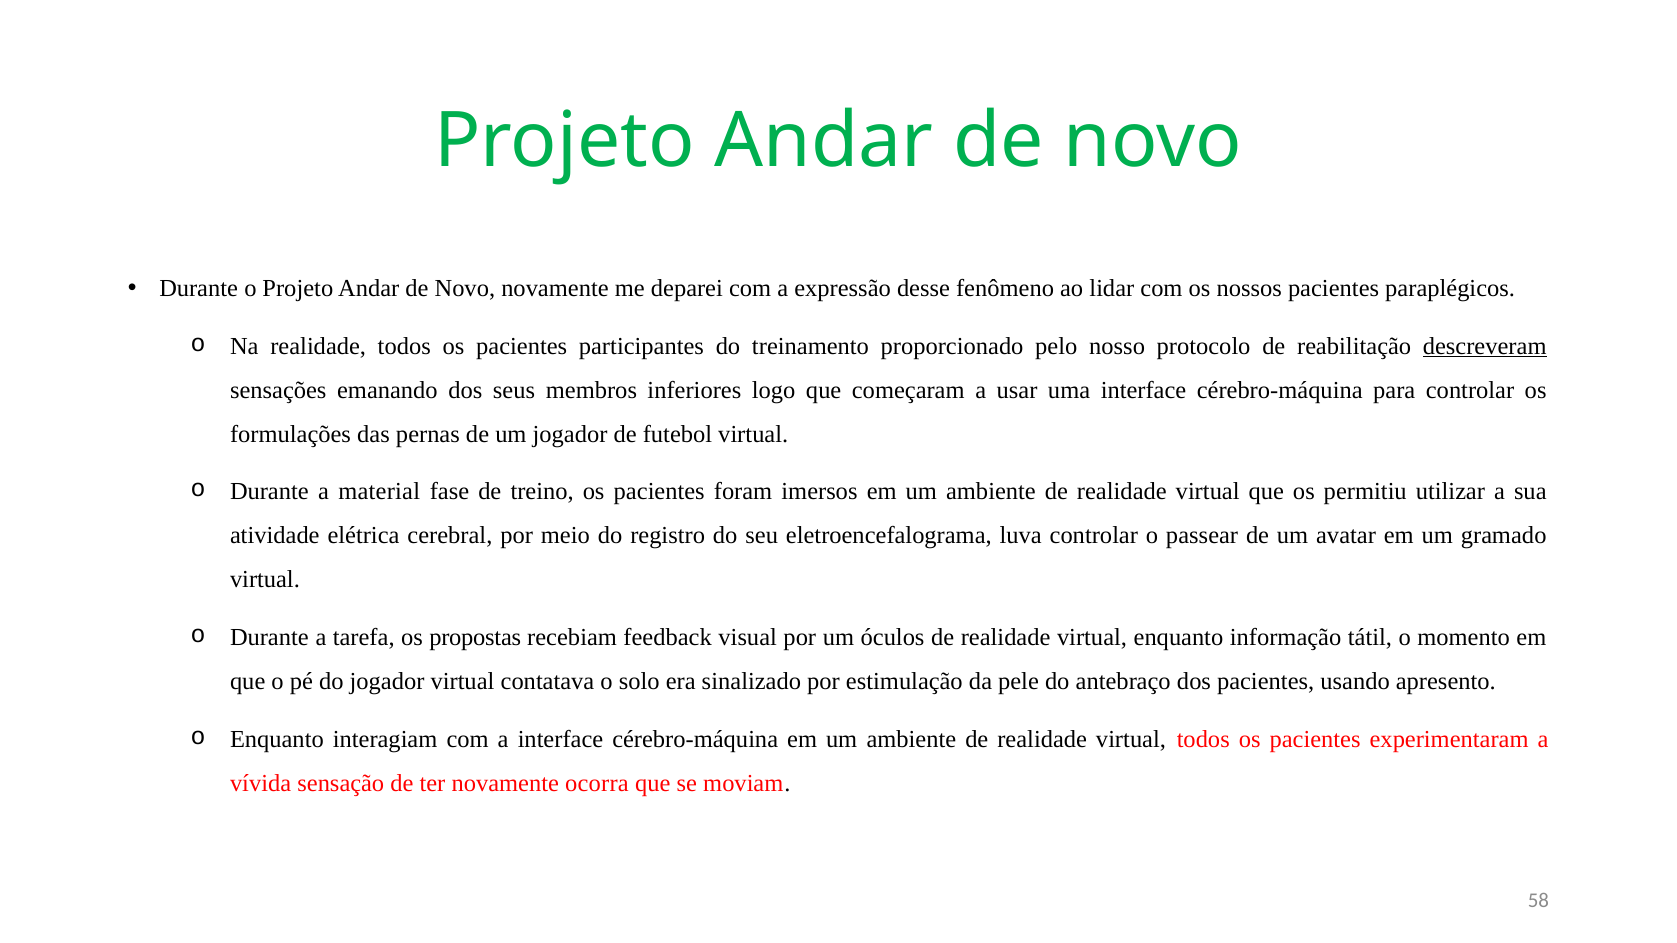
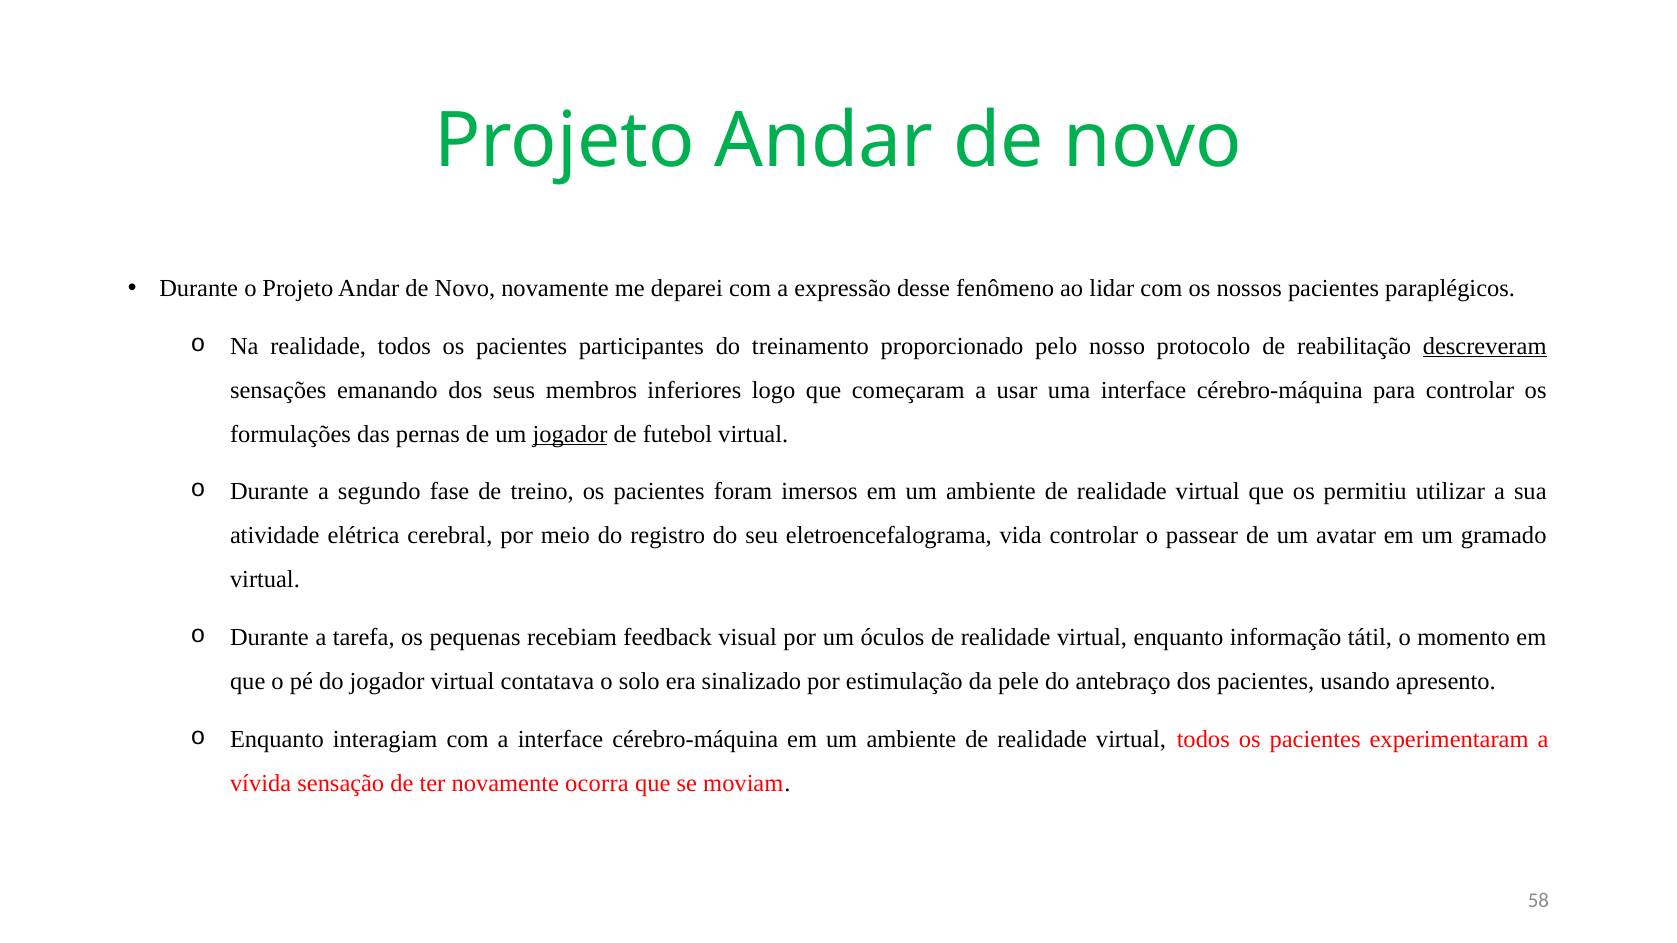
jogador underline: none -> present (570, 434)
material: material -> segundo (379, 492)
luva: luva -> vida (1021, 536)
propostas: propostas -> pequenas (475, 638)
